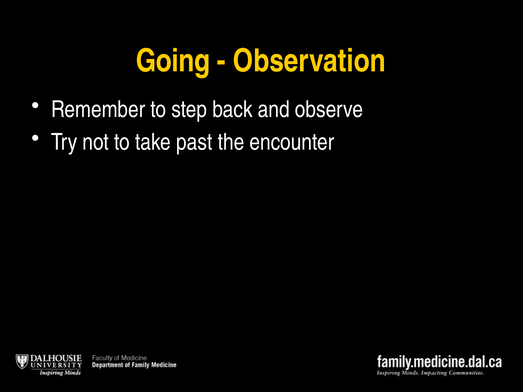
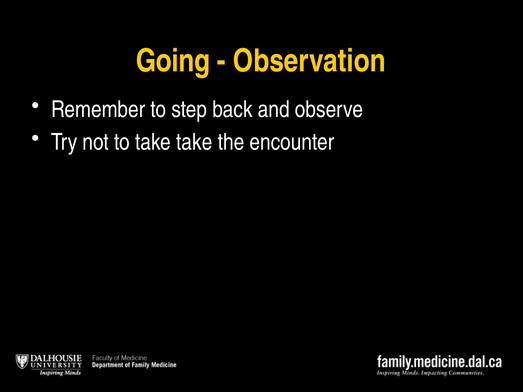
take past: past -> take (194, 142)
